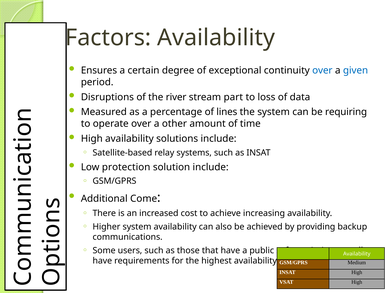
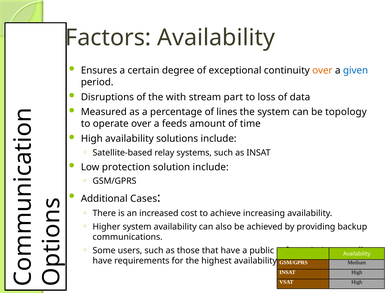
over colour: blue -> orange (322, 70)
river: river -> with (176, 97)
requiring: requiring -> topology (346, 112)
other: other -> feeds (174, 124)
Come: Come -> Cases (144, 199)
